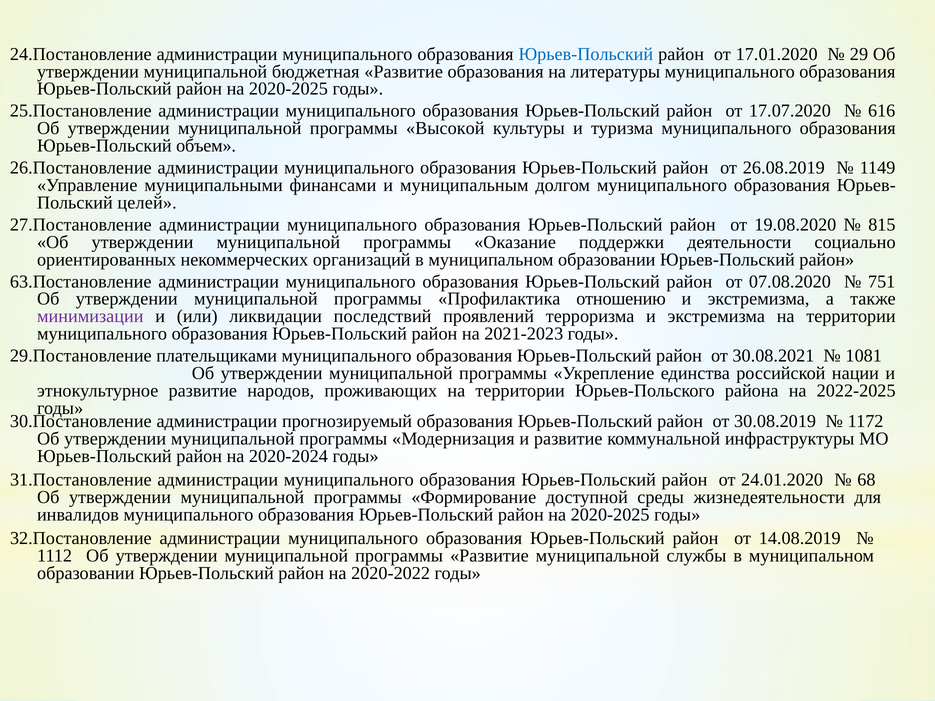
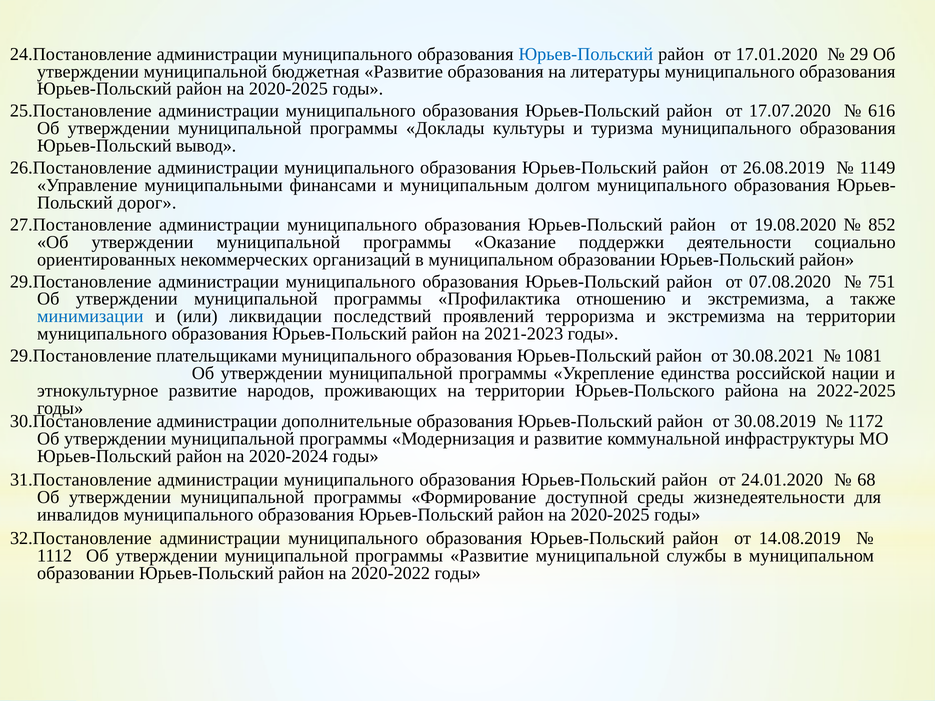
Высокой: Высокой -> Доклады (445, 128)
объем: объем -> вывод (206, 146)
целей: целей -> дорог (147, 203)
815: 815 -> 852 (882, 225)
63.Постановление: 63.Постановление -> 29.Постановление (81, 282)
минимизации colour: purple -> blue (90, 317)
прогнозируемый: прогнозируемый -> дополнительные (347, 422)
